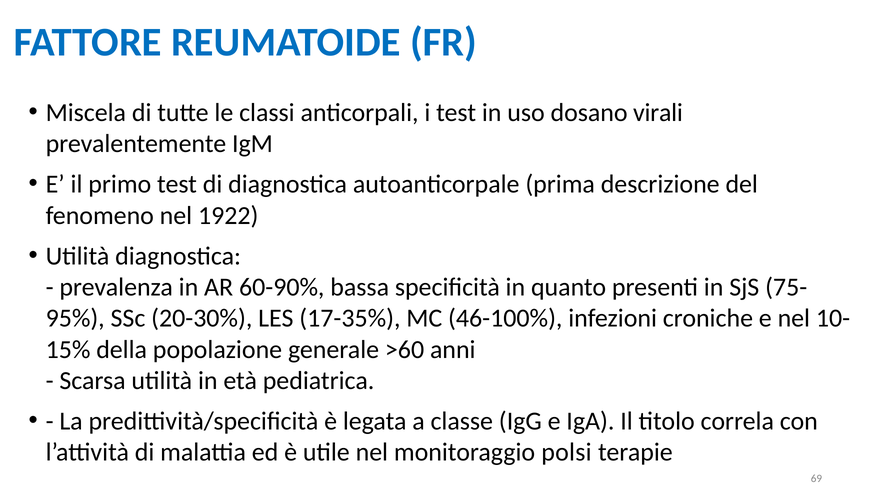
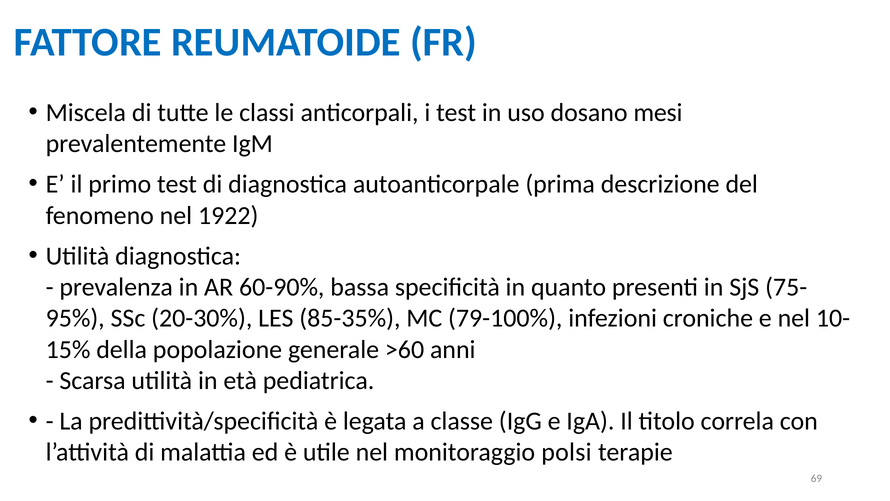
virali: virali -> mesi (658, 113)
17-35%: 17-35% -> 85-35% (350, 318)
46-100%: 46-100% -> 79-100% (505, 318)
